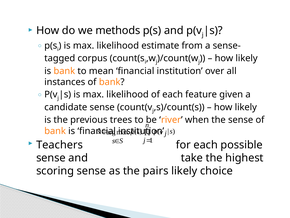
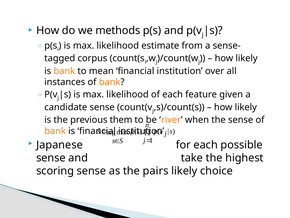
trees: trees -> them (121, 120)
Teachers: Teachers -> Japanese (60, 144)
